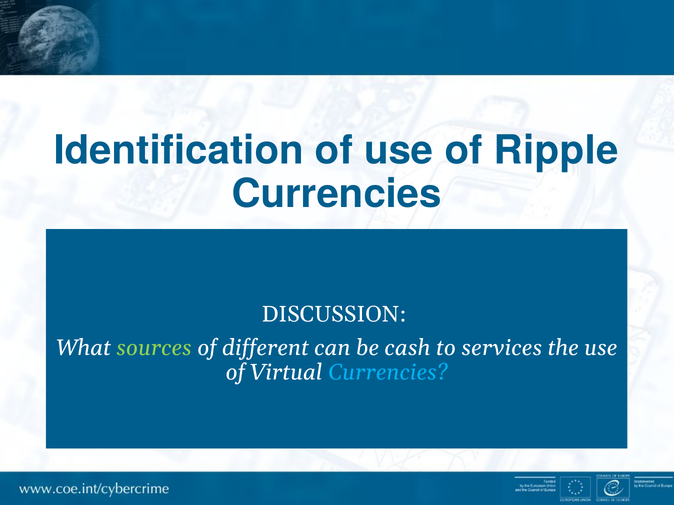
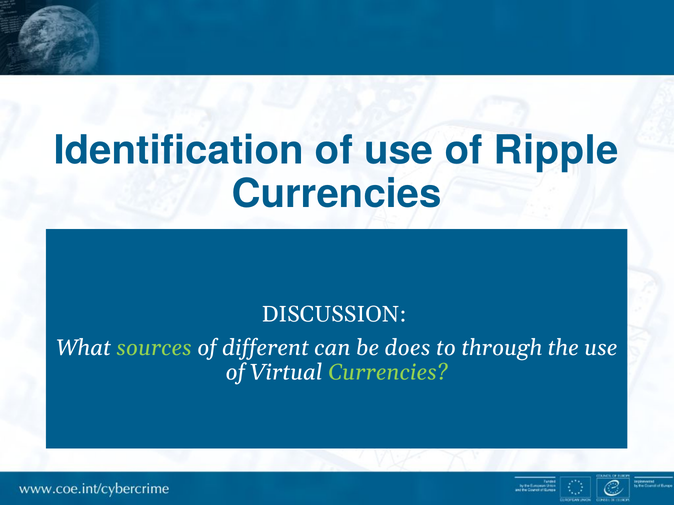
cash: cash -> does (408, 348)
services: services -> through (502, 348)
Currencies colour: light blue -> light green (388, 372)
